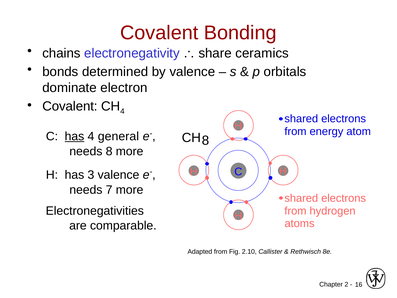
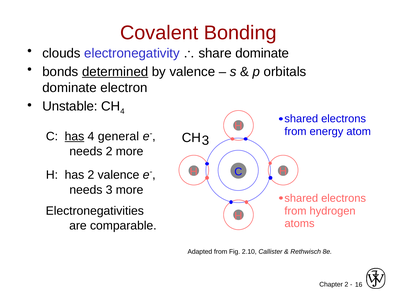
chains: chains -> clouds (61, 53)
share ceramics: ceramics -> dominate (262, 53)
determined underline: none -> present (115, 72)
Covalent: Covalent -> Unstable (70, 106)
CH 8: 8 -> 3 (205, 141)
needs 8: 8 -> 2 (109, 151)
has 3: 3 -> 2 (91, 175)
needs 7: 7 -> 3 (109, 190)
